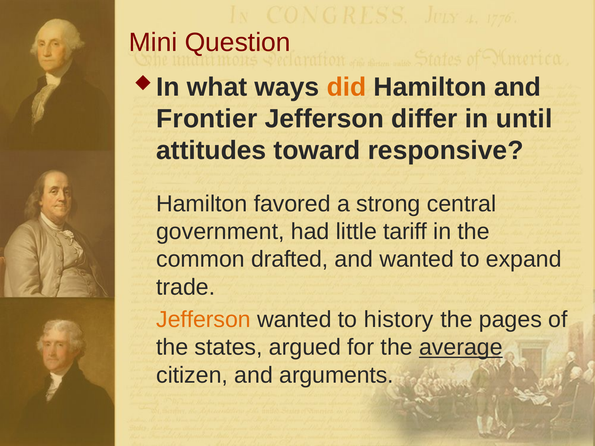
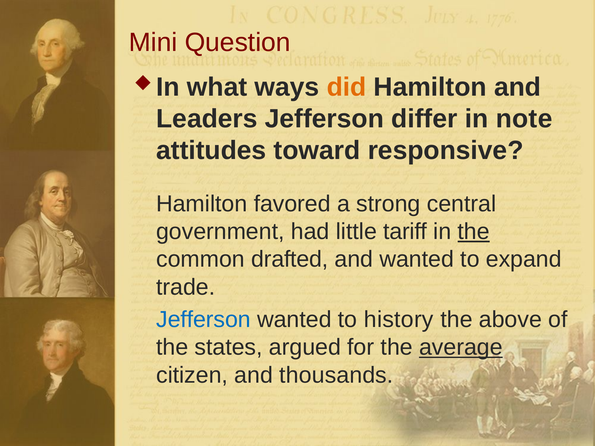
Frontier: Frontier -> Leaders (207, 119)
until: until -> note (524, 119)
the underline: none -> present (474, 232)
Jefferson colour: orange -> blue (203, 320)
pages: pages -> above (510, 320)
arguments: arguments -> thousands (336, 375)
